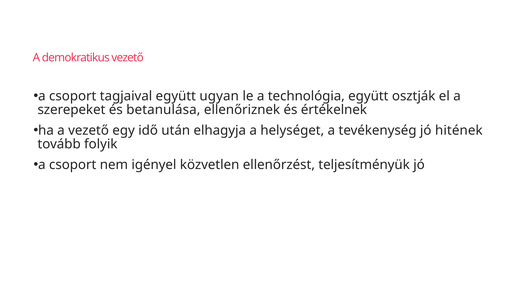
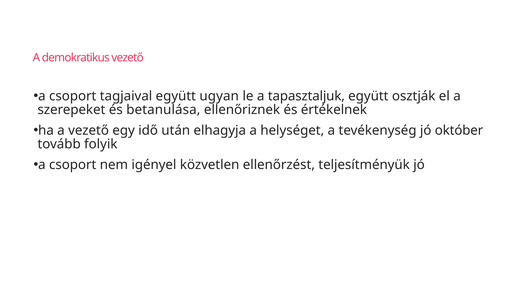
technológia: technológia -> tapasztaljuk (306, 96)
hitének: hitének -> október (459, 131)
